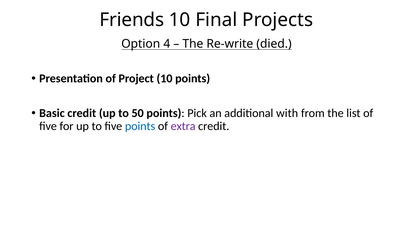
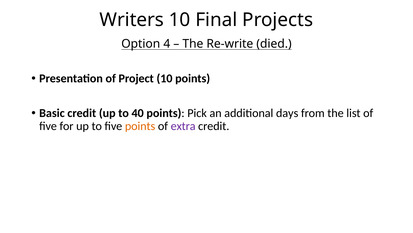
Friends: Friends -> Writers (132, 20)
50: 50 -> 40 (138, 113)
with: with -> days (287, 113)
points colour: blue -> orange (140, 126)
